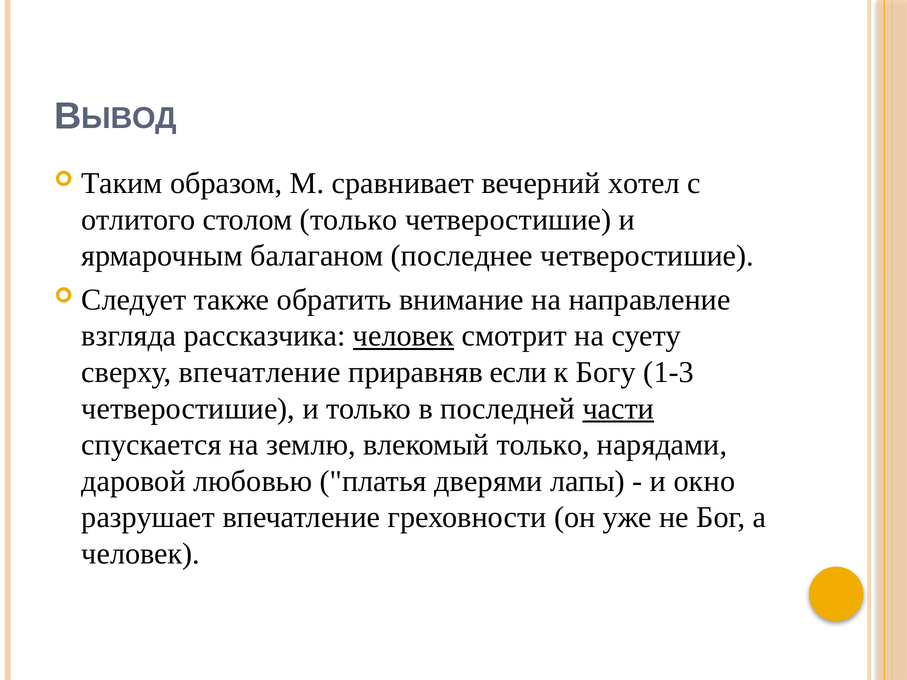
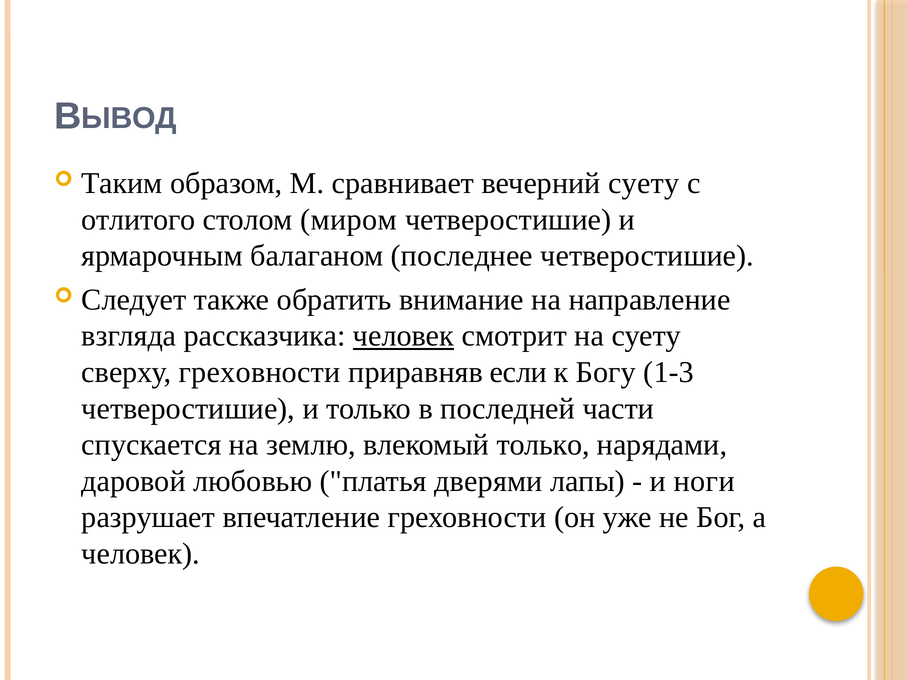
вечерний хотел: хотел -> суету (644, 183)
столом только: только -> миром (349, 220)
сверху впечатление: впечатление -> греховности (260, 372)
части underline: present -> none (618, 409)
окно: окно -> ноги (704, 481)
